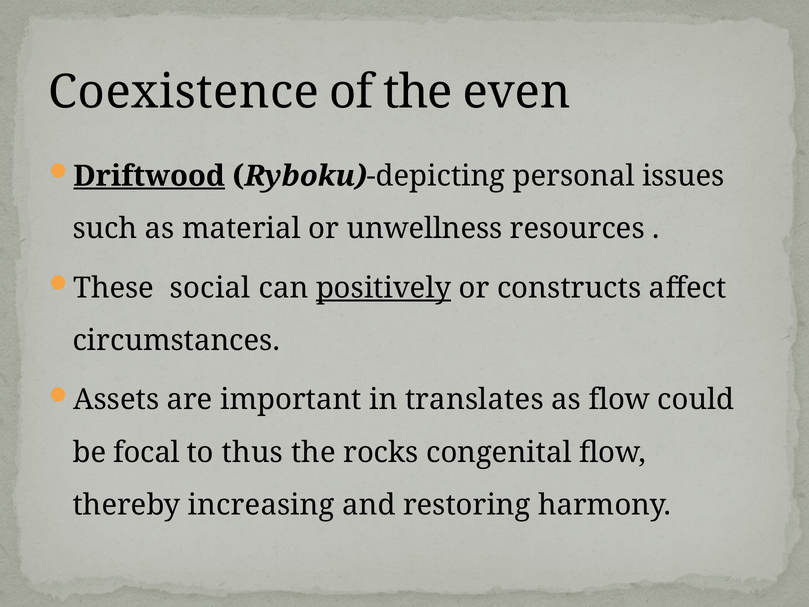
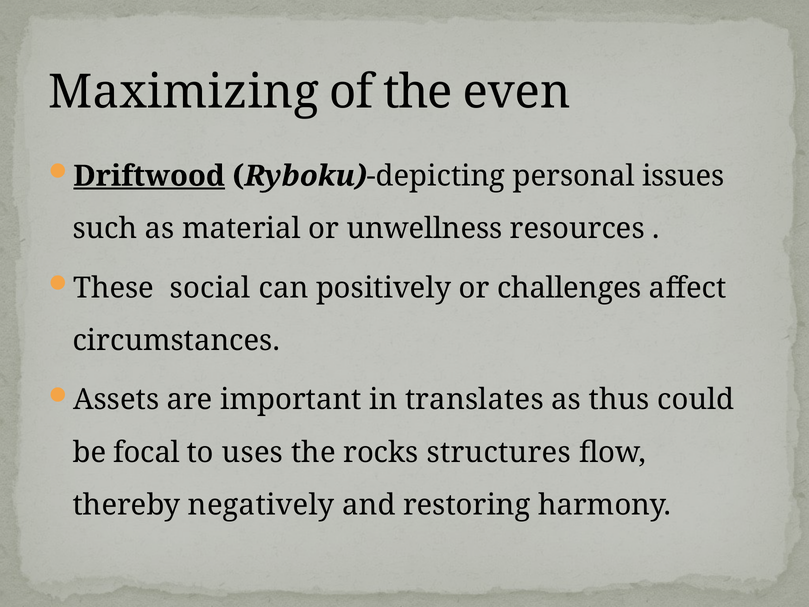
Coexistence: Coexistence -> Maximizing (184, 92)
positively underline: present -> none (384, 288)
constructs: constructs -> challenges (569, 288)
as flow: flow -> thus (619, 400)
thus: thus -> uses (252, 452)
congenital: congenital -> structures (499, 452)
increasing: increasing -> negatively (261, 505)
